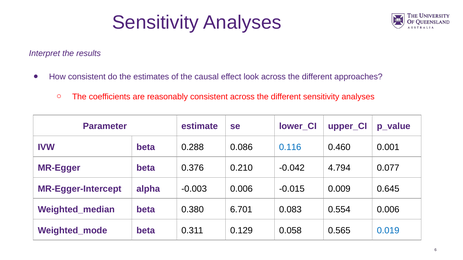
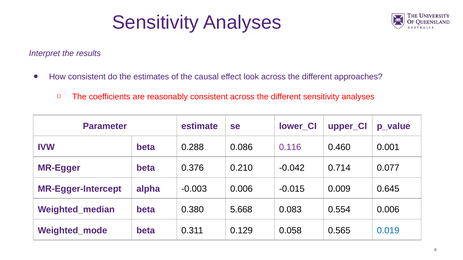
0.116 colour: blue -> purple (290, 147)
4.794: 4.794 -> 0.714 (339, 168)
6.701: 6.701 -> 5.668 (241, 210)
